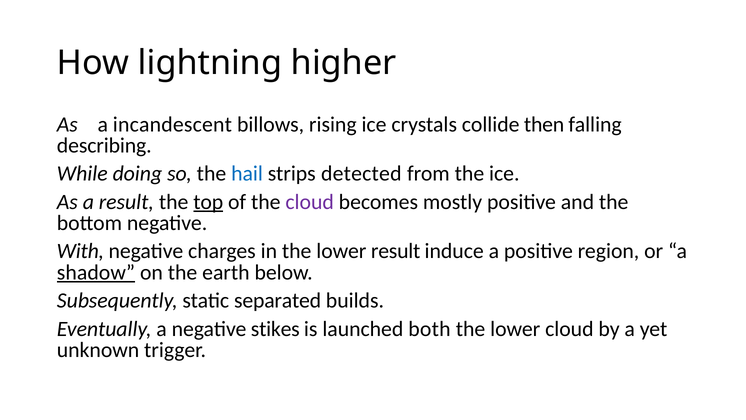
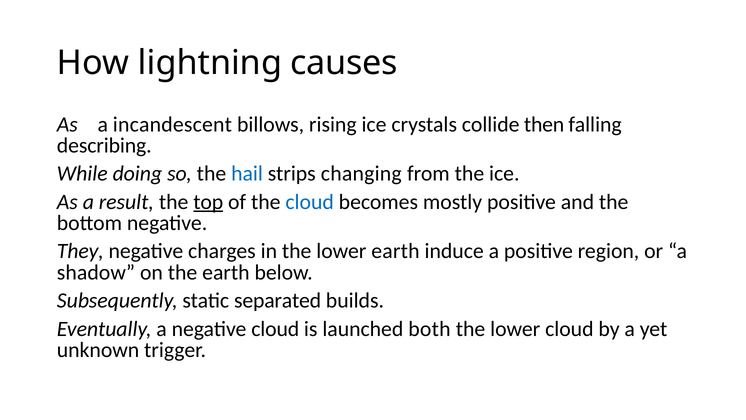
higher: higher -> causes (344, 63)
detected: detected -> changing (361, 174)
cloud colour: purple -> blue (310, 202)
With: With -> They (80, 251)
lower result: result -> earth (395, 251)
shadow underline: present -> none (96, 272)
negative stikes: stikes -> cloud (275, 329)
